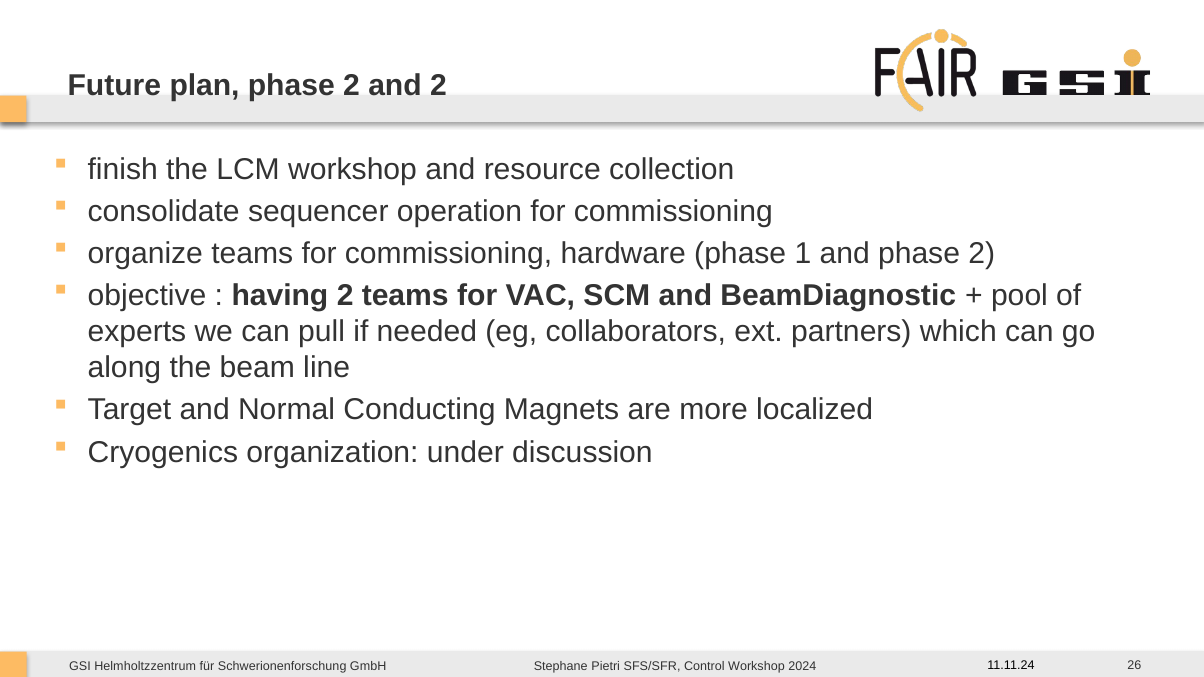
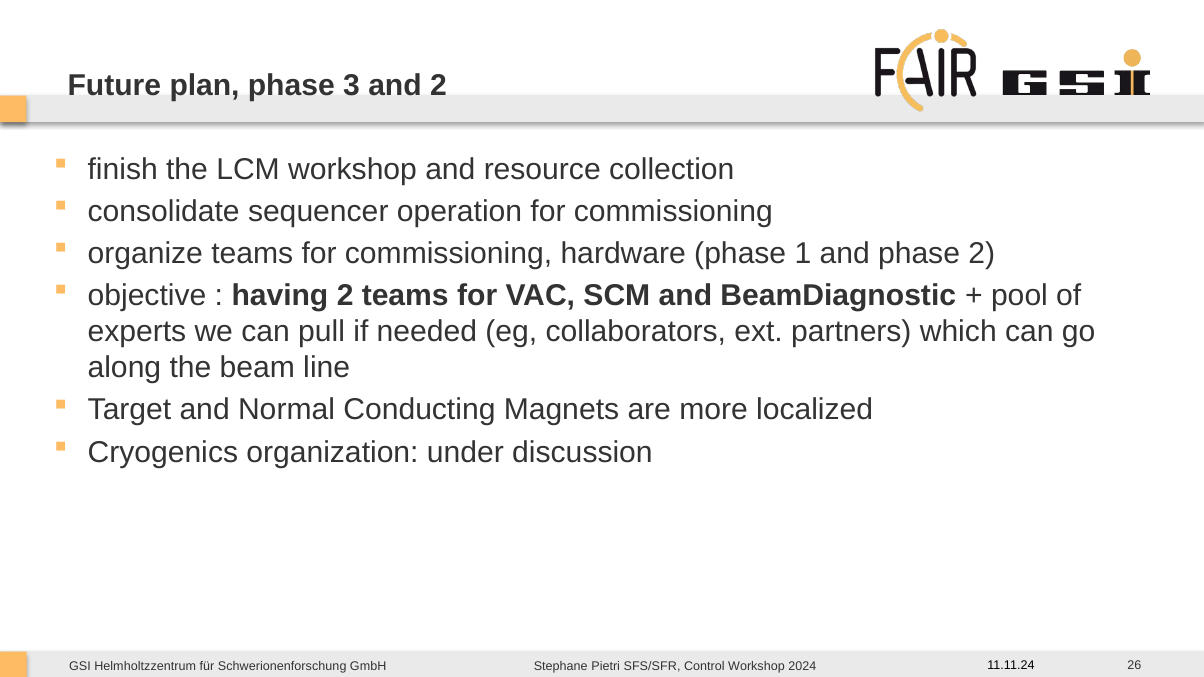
plan phase 2: 2 -> 3 (352, 86)
